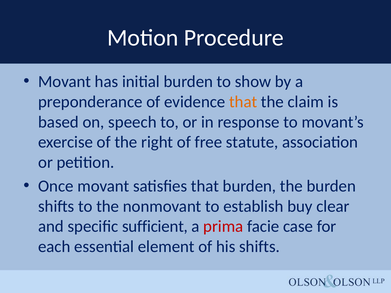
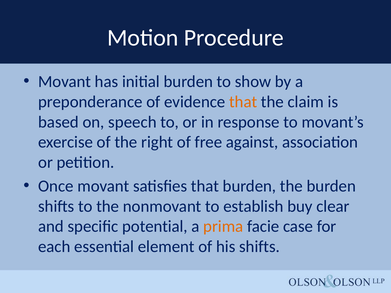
statute: statute -> against (252, 142)
sufficient: sufficient -> potential (155, 227)
prima colour: red -> orange (223, 227)
